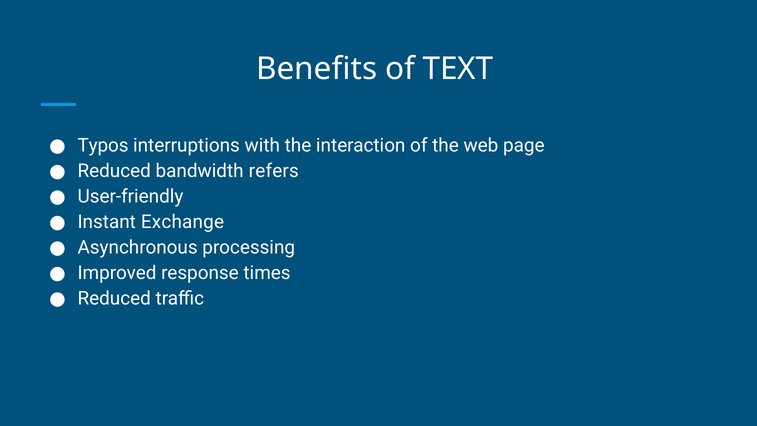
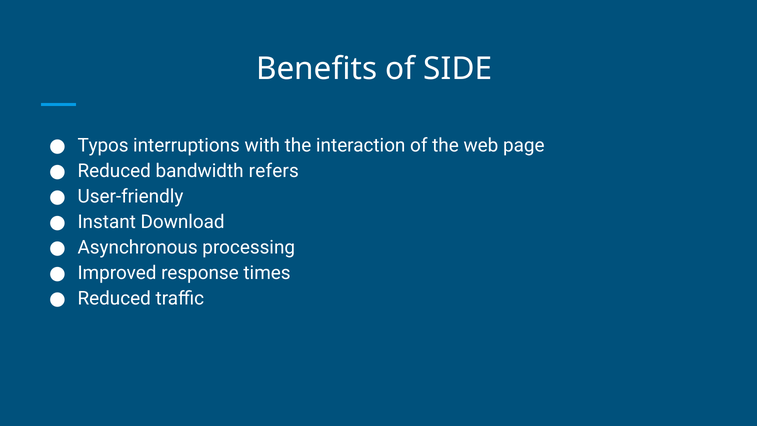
TEXT: TEXT -> SIDE (458, 69)
Exchange: Exchange -> Download (183, 222)
